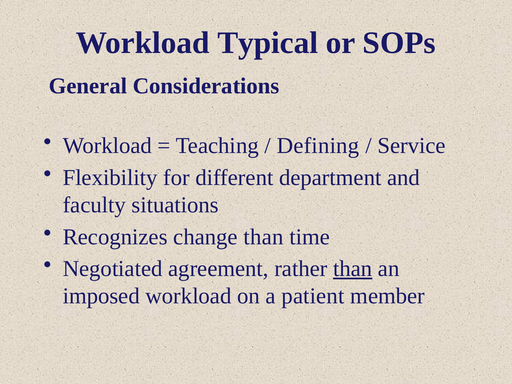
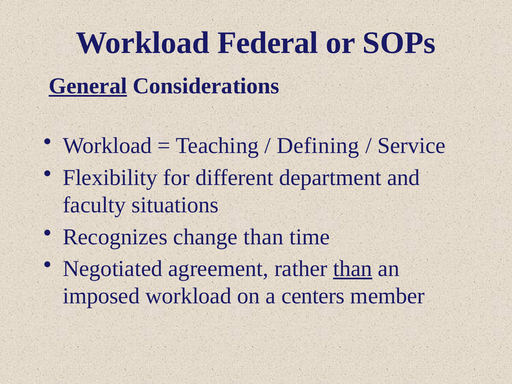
Typical: Typical -> Federal (268, 43)
General underline: none -> present (88, 86)
patient: patient -> centers (313, 296)
